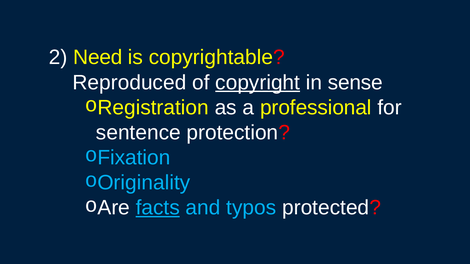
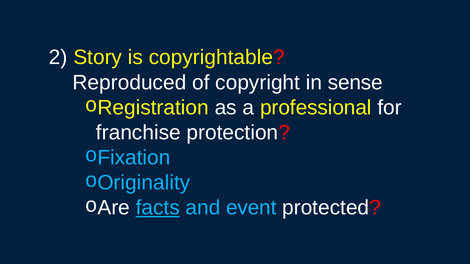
Need: Need -> Story (98, 58)
copyright underline: present -> none (258, 83)
sentence: sentence -> franchise (138, 133)
typos: typos -> event (251, 208)
